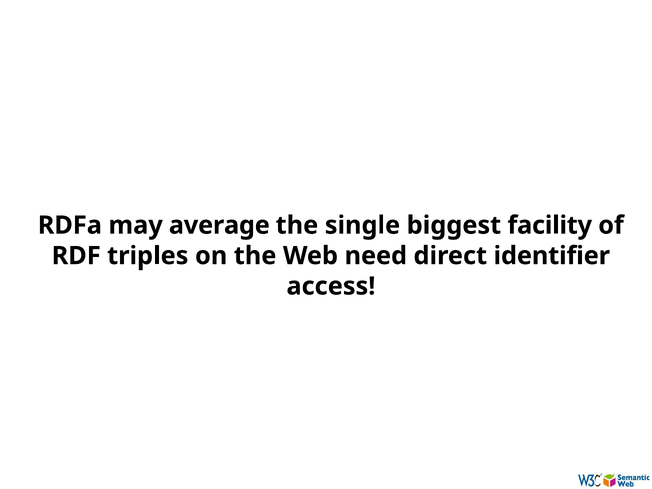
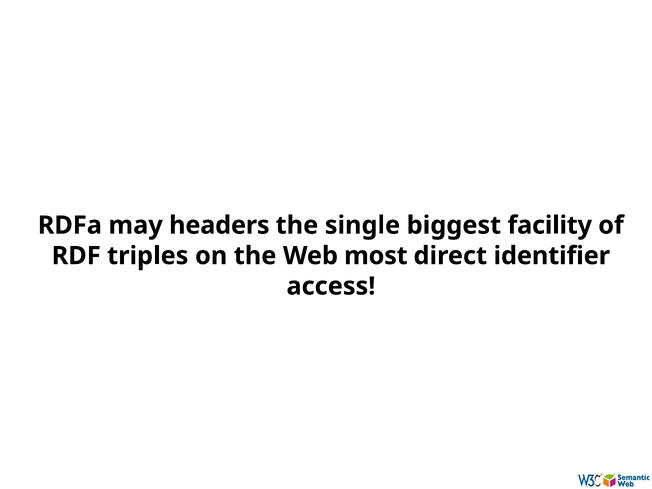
average: average -> headers (219, 225)
need: need -> most (376, 256)
